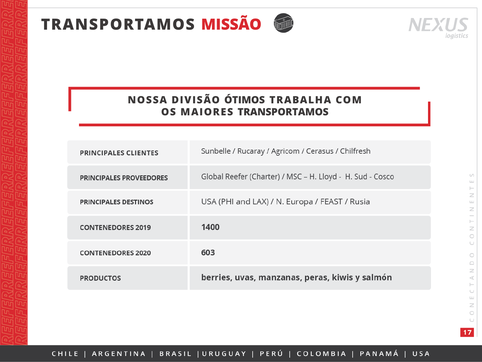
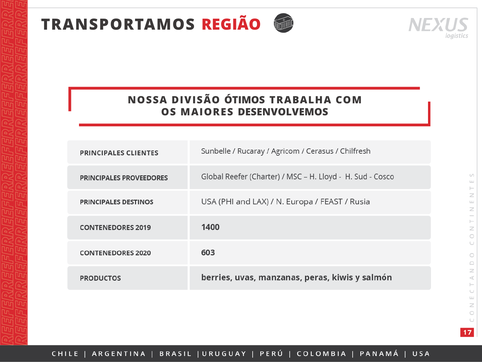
MISSÃO: MISSÃO -> REGIÃO (231, 25)
MAIORES TRANSPORTAMOS: TRANSPORTAMOS -> DESENVOLVEMOS (283, 112)
